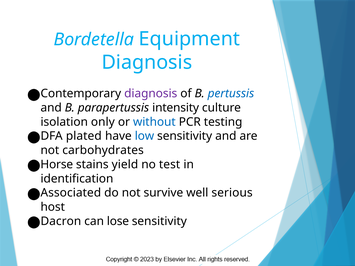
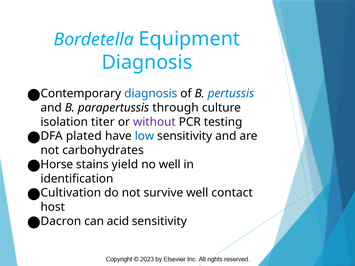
diagnosis colour: purple -> blue (151, 94)
intensity: intensity -> through (176, 108)
only: only -> titer (103, 122)
without colour: blue -> purple (154, 122)
no test: test -> well (170, 165)
Associated: Associated -> Cultivation (71, 193)
serious: serious -> contact (232, 193)
lose: lose -> acid (118, 221)
